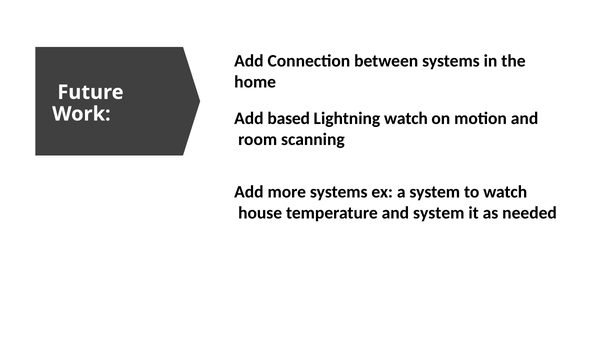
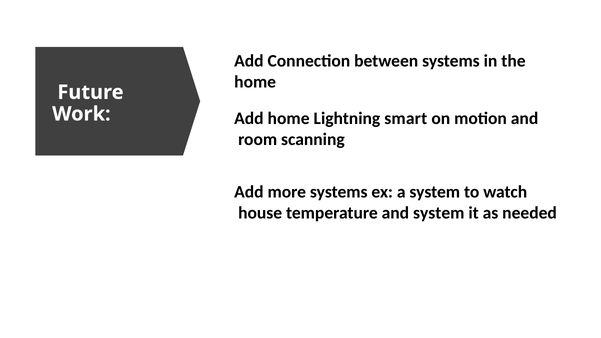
Add based: based -> home (289, 119)
Lightning watch: watch -> smart (406, 119)
